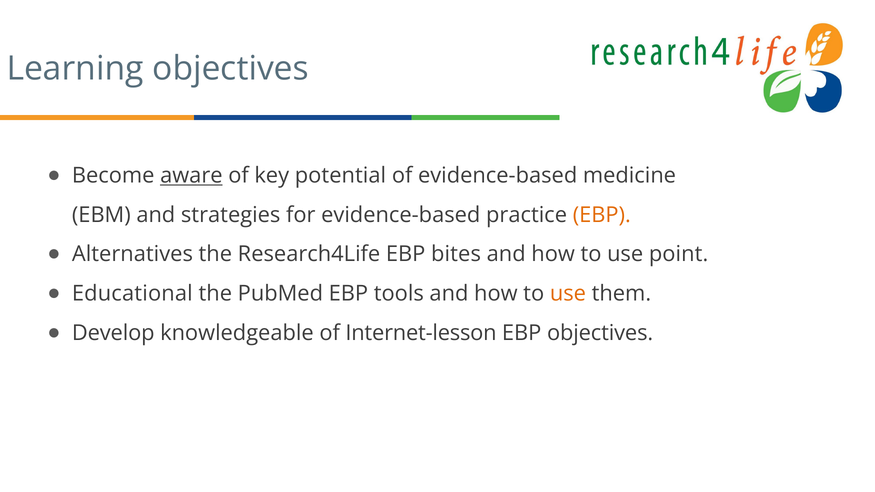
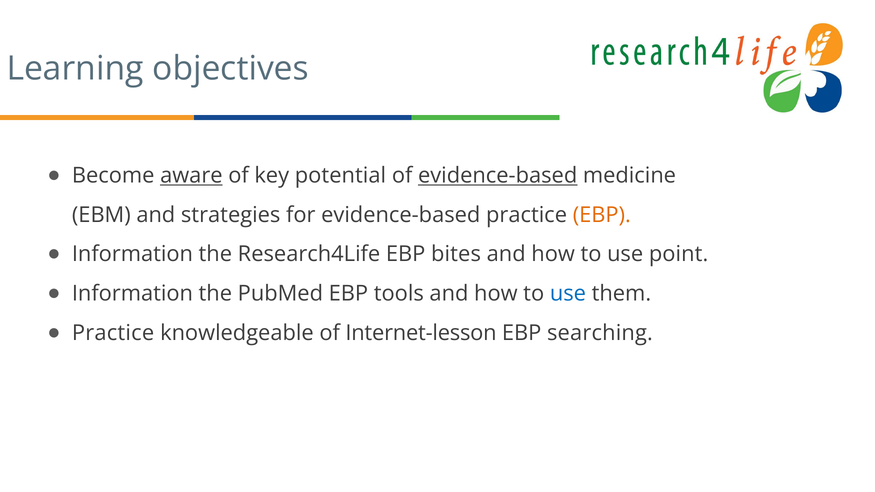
evidence-based underline: none -> present (498, 176)
Alternatives: Alternatives -> Information (132, 254)
Educational: Educational -> Information (132, 294)
use colour: orange -> blue (568, 294)
Develop: Develop -> Practice (113, 333)
EBP objectives: objectives -> searching (600, 333)
